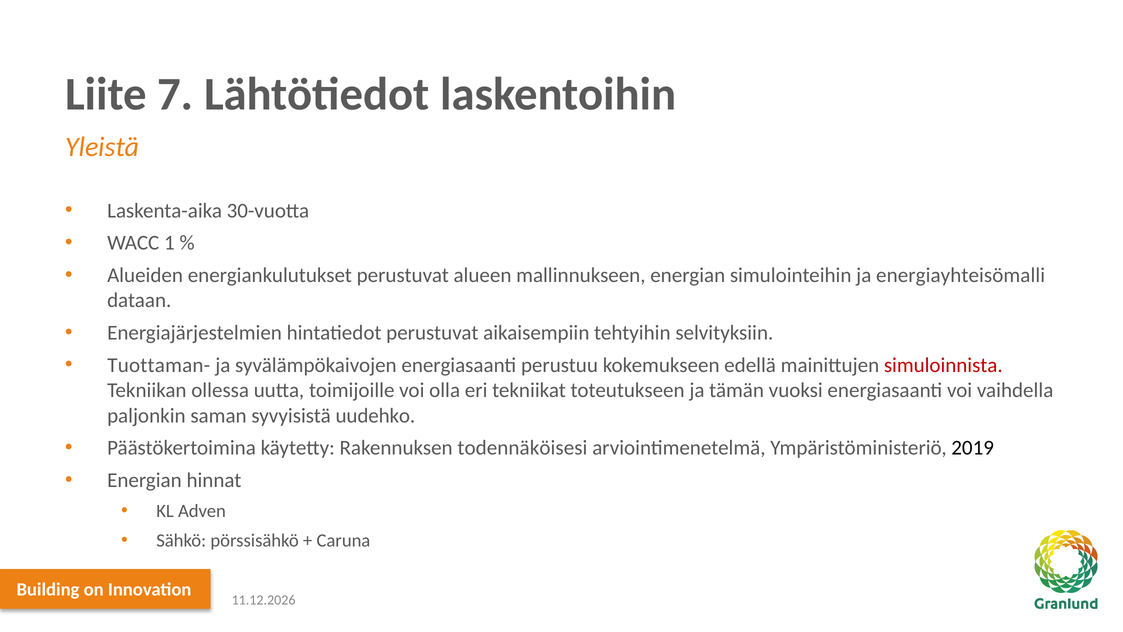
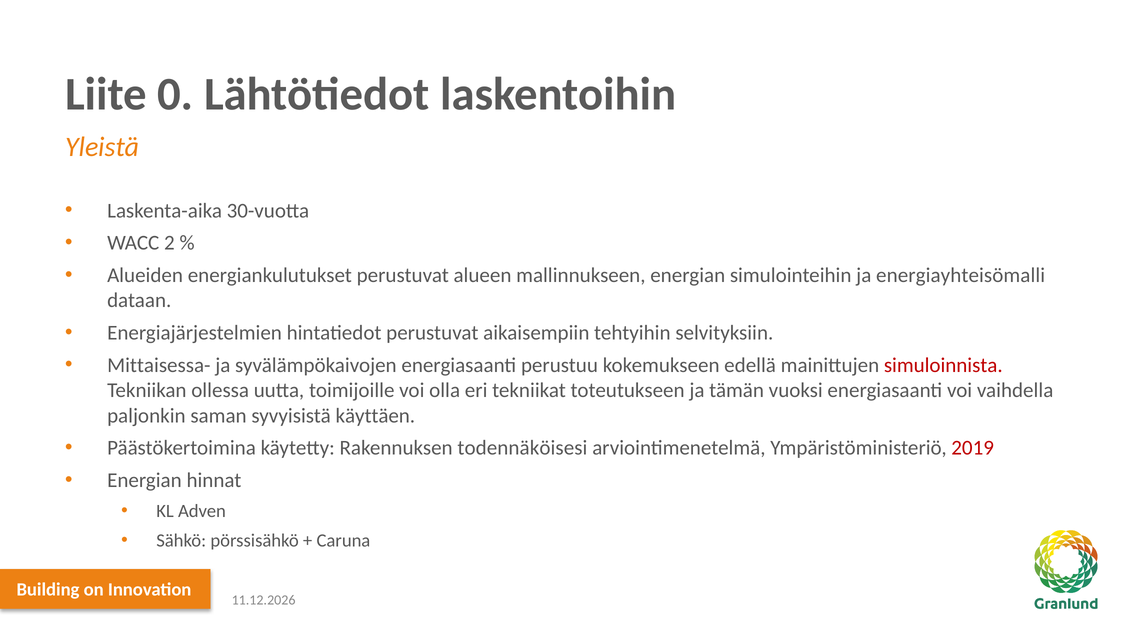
7: 7 -> 0 (175, 94)
1: 1 -> 2 (169, 243)
Tuottaman-: Tuottaman- -> Mittaisessa- (159, 365)
uudehko: uudehko -> käyttäen (375, 415)
2019 colour: black -> red (973, 448)
